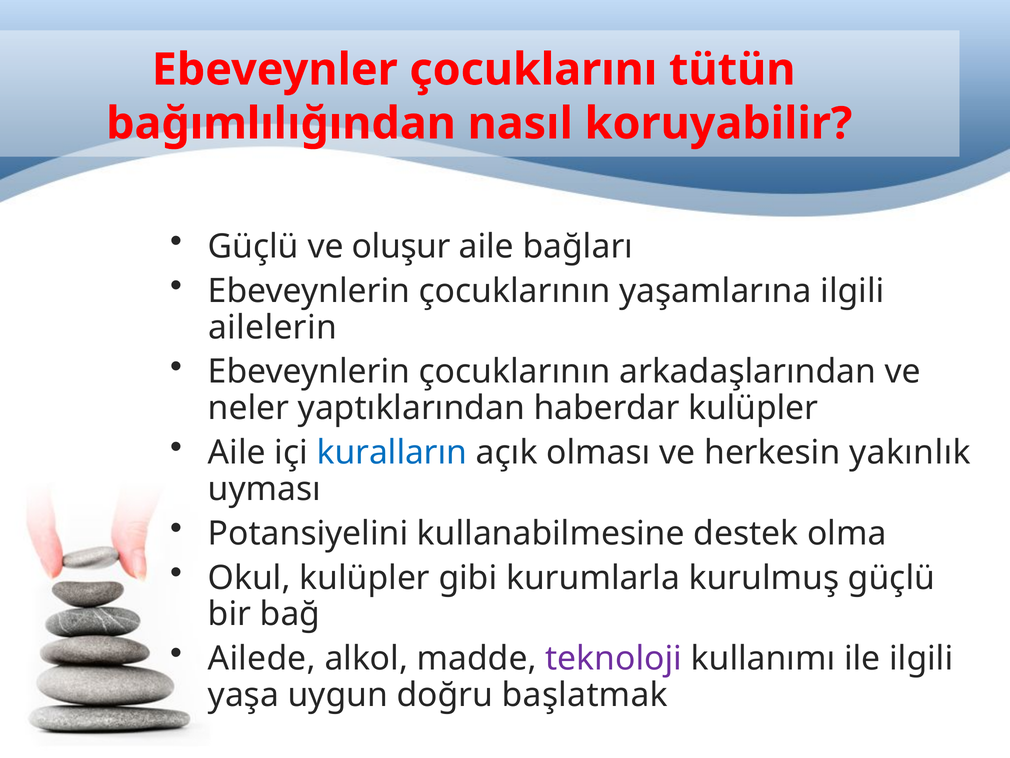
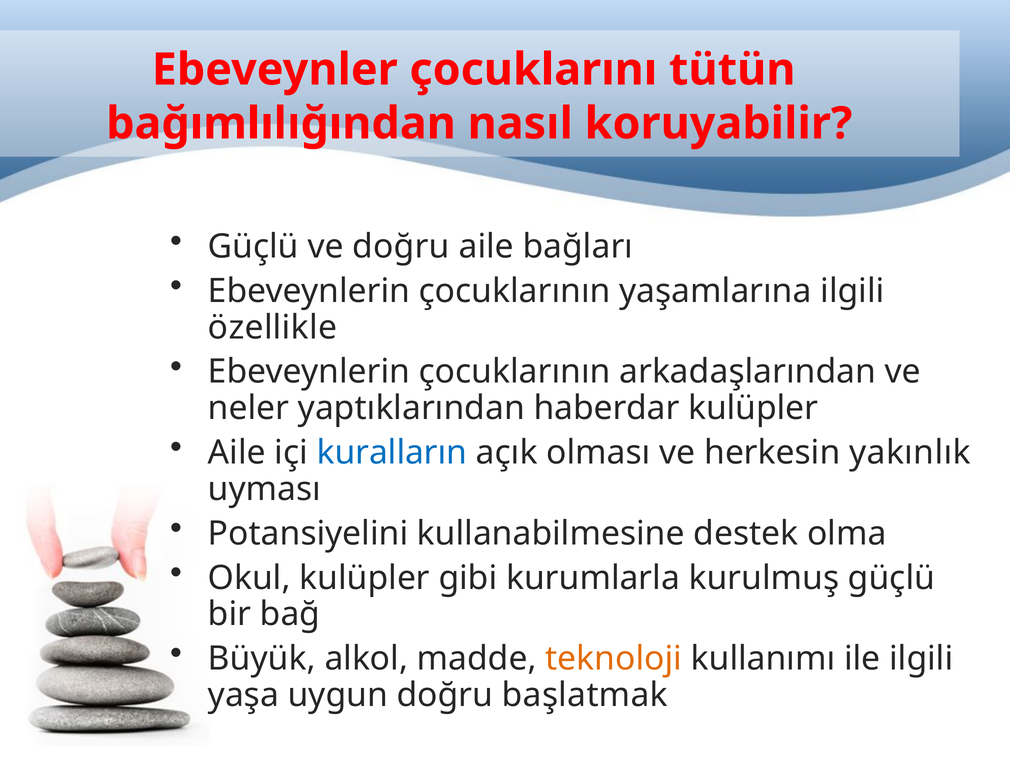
ve oluşur: oluşur -> doğru (401, 246)
ailelerin: ailelerin -> özellikle (273, 327)
Ailede: Ailede -> Büyük (262, 658)
teknoloji colour: purple -> orange (614, 658)
